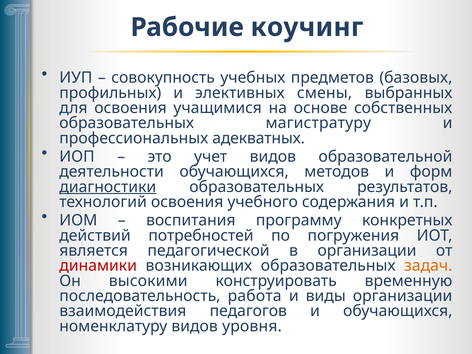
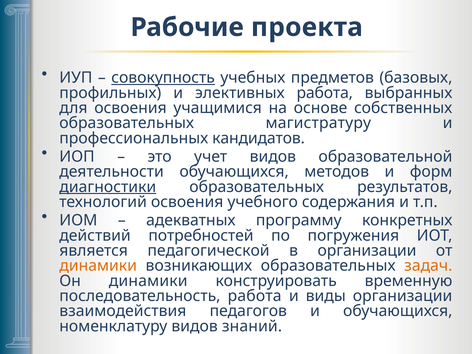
коучинг: коучинг -> проекта (307, 27)
совокупность underline: none -> present (163, 78)
элективных смены: смены -> работа (325, 93)
адекватных: адекватных -> кандидатов (259, 138)
воспитания: воспитания -> адекватных (191, 220)
динамики colour: red -> orange (98, 266)
Он высокими: высокими -> динамики (148, 281)
уровня: уровня -> знаний (252, 326)
